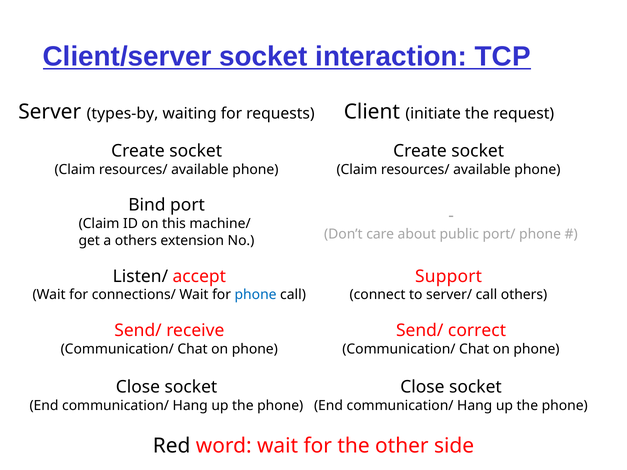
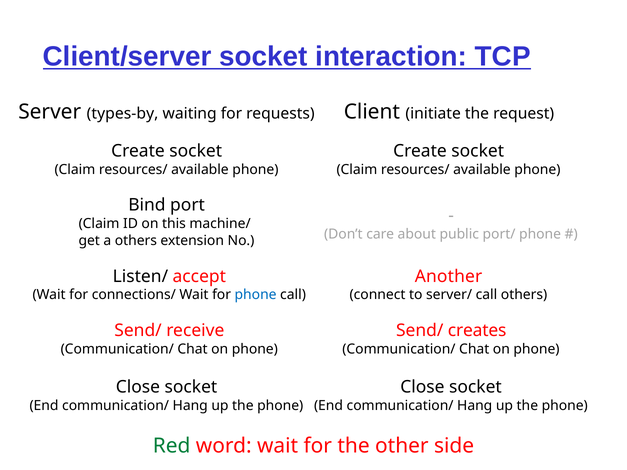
Support: Support -> Another (449, 276)
correct: correct -> creates (477, 331)
Red colour: black -> green (172, 446)
